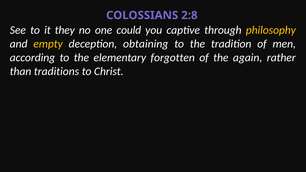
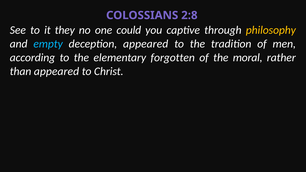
empty colour: yellow -> light blue (48, 44)
deception obtaining: obtaining -> appeared (146, 44)
again: again -> moral (248, 58)
than traditions: traditions -> appeared (57, 72)
